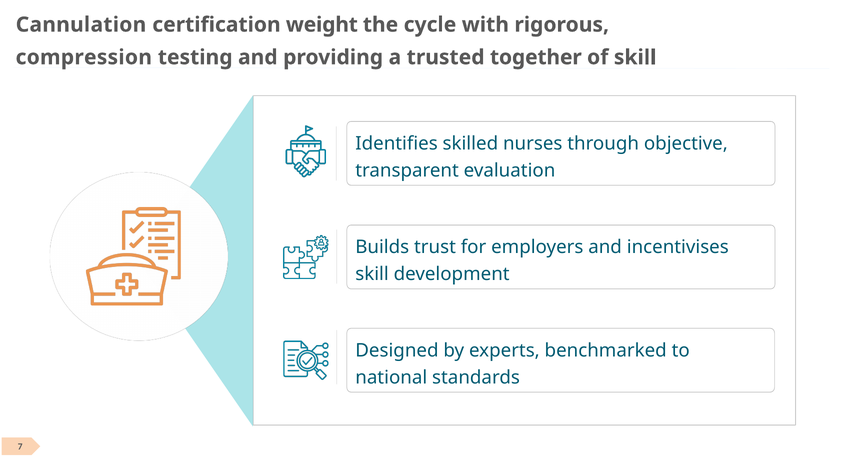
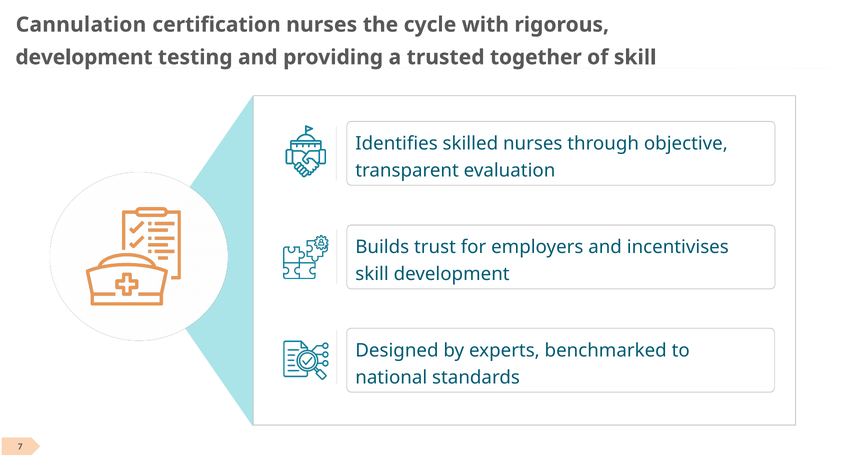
certification weight: weight -> nurses (322, 25)
compression: compression -> development (84, 57)
